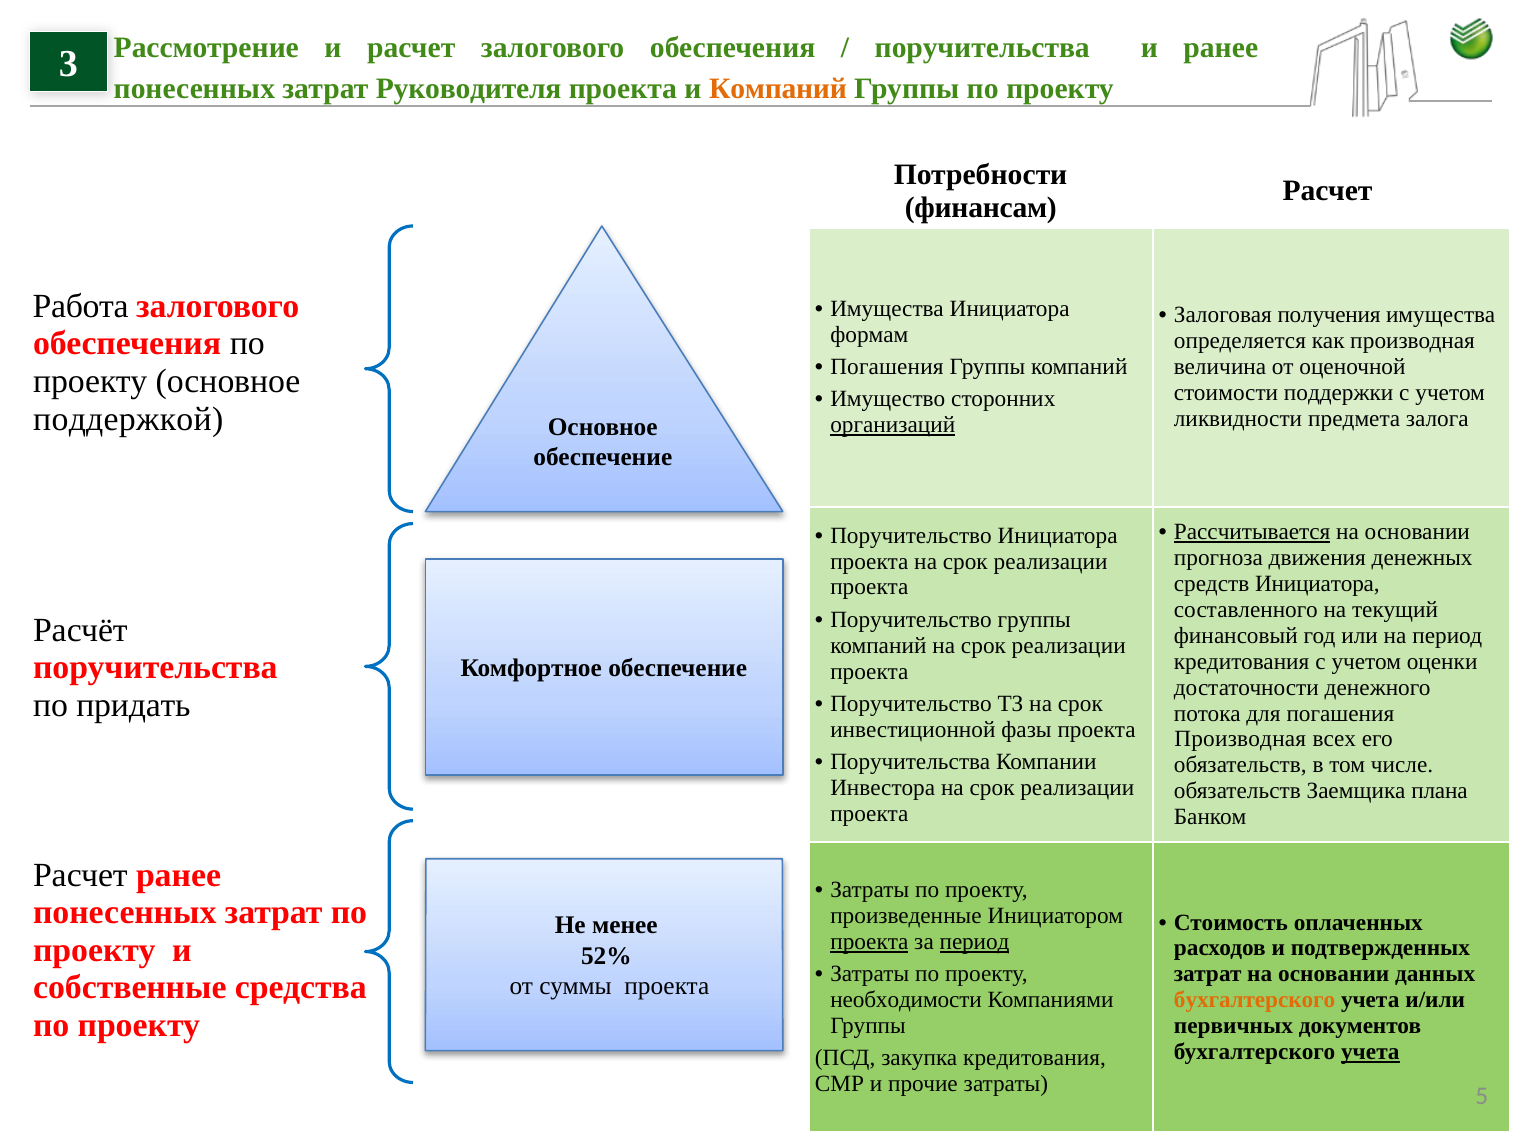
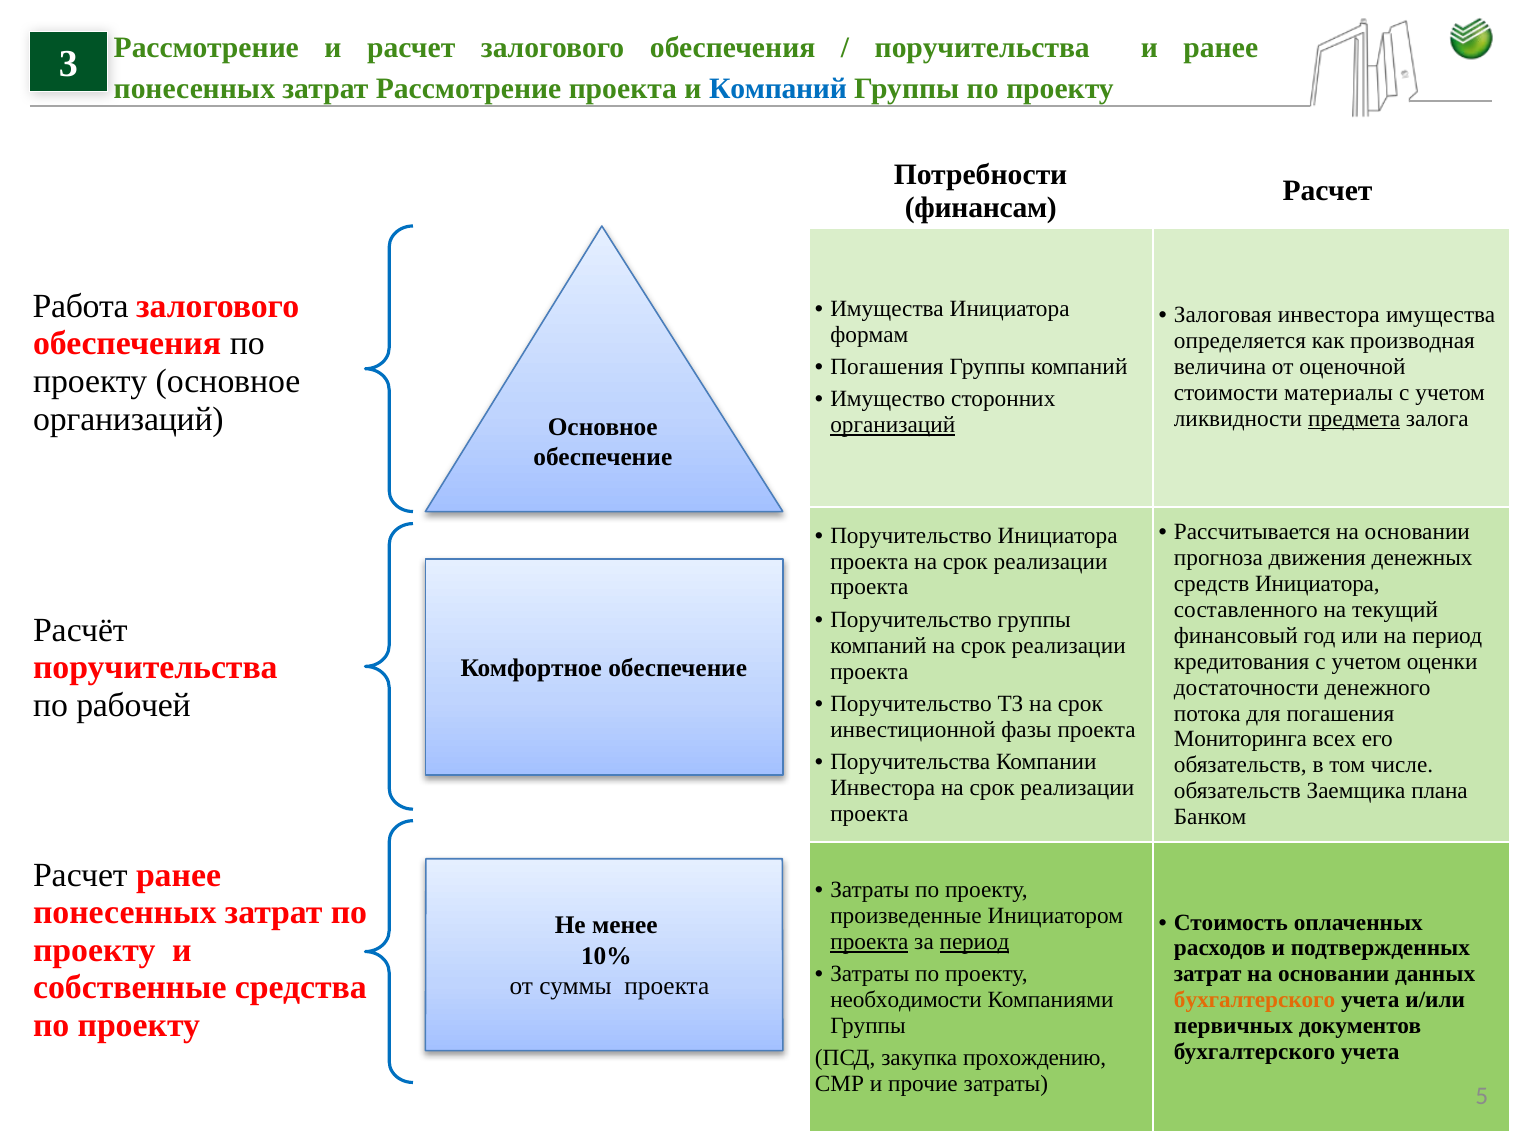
затрат Руководителя: Руководителя -> Рассмотрение (469, 89)
Компаний colour: orange -> blue (778, 89)
Залоговая получения: получения -> инвестора (1329, 315)
поддержки: поддержки -> материалы (1339, 392)
поддержкой: поддержкой -> организаций (128, 419)
предмета underline: none -> present (1354, 418)
Рассчитывается underline: present -> none (1252, 532)
придать: придать -> рабочей (133, 705)
Производная: Производная -> Мониторинга (1240, 739)
52%: 52% -> 10% (606, 955)
учета underline: present -> none (1370, 1051)
закупка кредитования: кредитования -> прохождению (1035, 1058)
